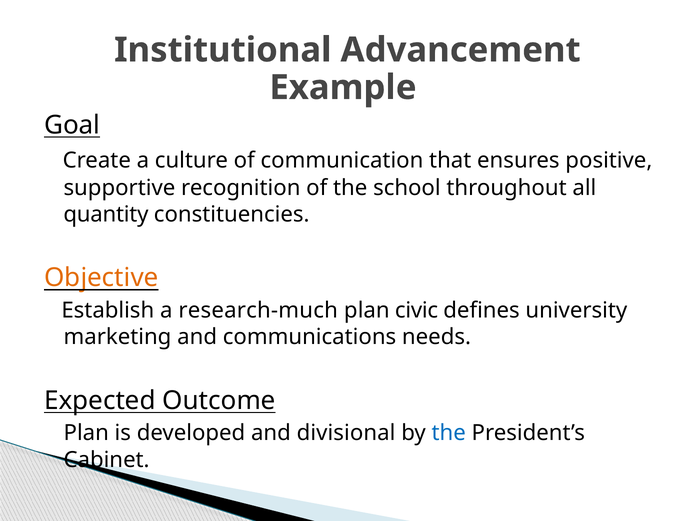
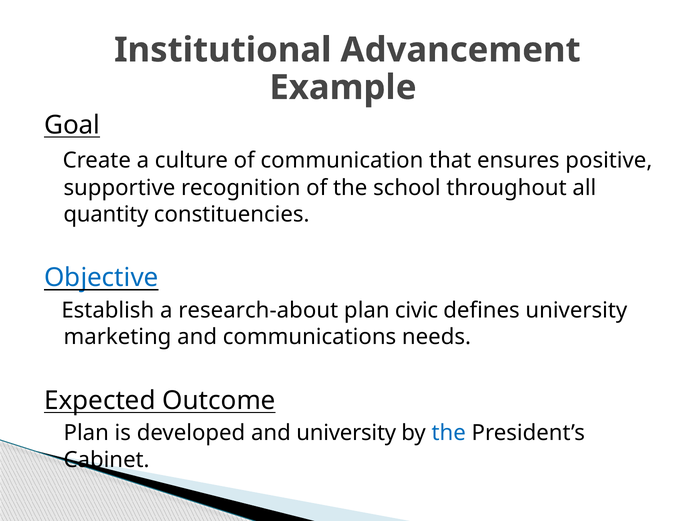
Objective colour: orange -> blue (101, 278)
research-much: research-much -> research-about (258, 311)
and divisional: divisional -> university (346, 433)
